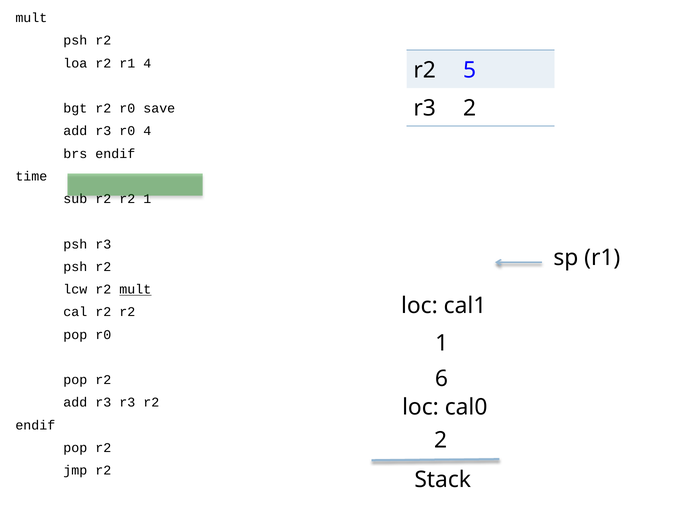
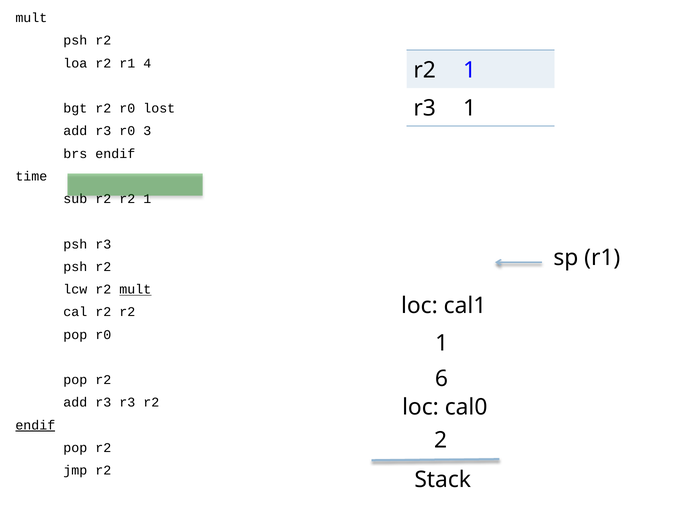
5: 5 -> 1 (470, 70)
r3 2: 2 -> 1 (470, 108)
save: save -> lost (159, 108)
r0 4: 4 -> 3 (147, 131)
endif underline: none -> present (35, 425)
